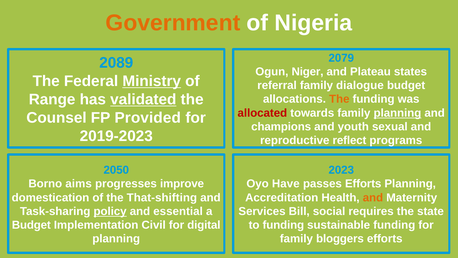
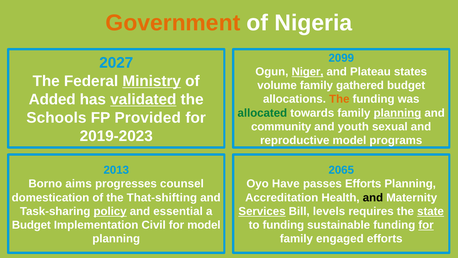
2079: 2079 -> 2099 (341, 58)
2089: 2089 -> 2027 (116, 63)
Niger underline: none -> present (308, 72)
referral: referral -> volume (277, 85)
dialogue: dialogue -> gathered (360, 85)
Range: Range -> Added (52, 99)
allocated colour: red -> green (262, 113)
Counsel: Counsel -> Schools (56, 118)
champions: champions -> community (281, 127)
reproductive reflect: reflect -> model (349, 140)
2050: 2050 -> 2013 (116, 170)
2023: 2023 -> 2065 (341, 170)
improve: improve -> counsel (182, 184)
and colour: orange -> black (373, 197)
Services underline: none -> present (262, 211)
social: social -> levels (329, 211)
state underline: none -> present (430, 211)
for digital: digital -> model (204, 225)
for underline: none -> present (426, 225)
bloggers: bloggers -> engaged (340, 238)
